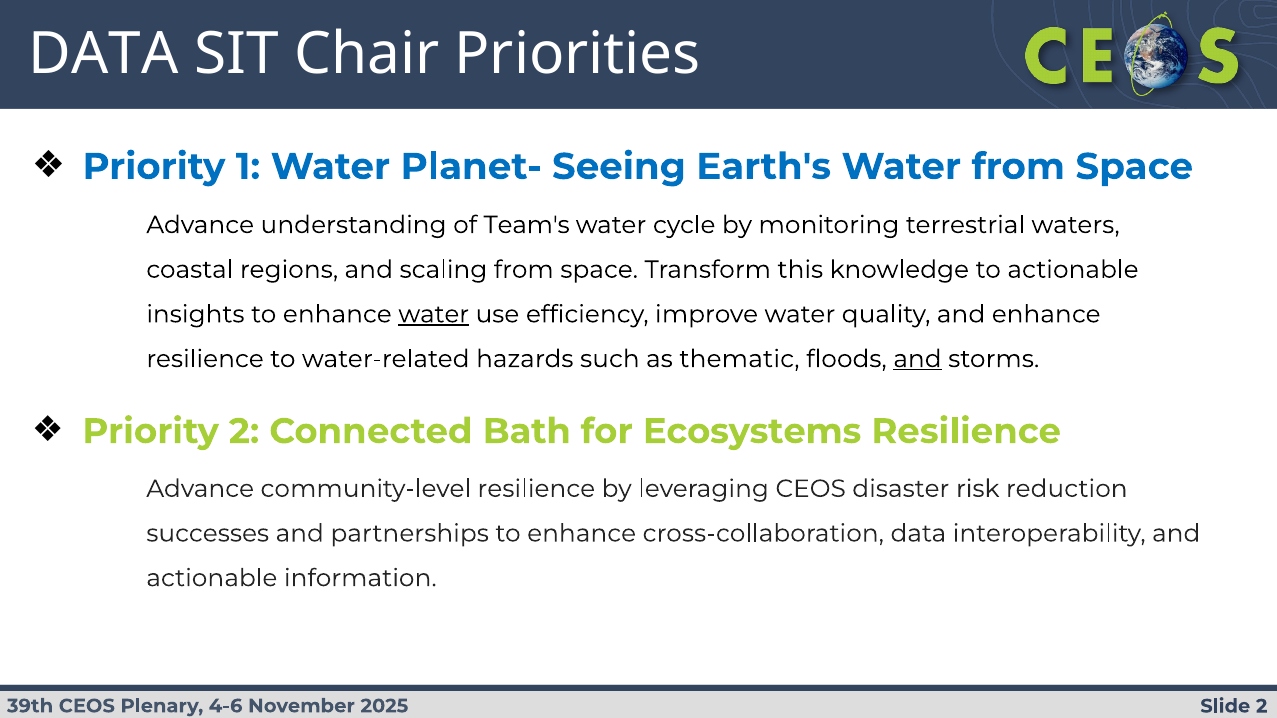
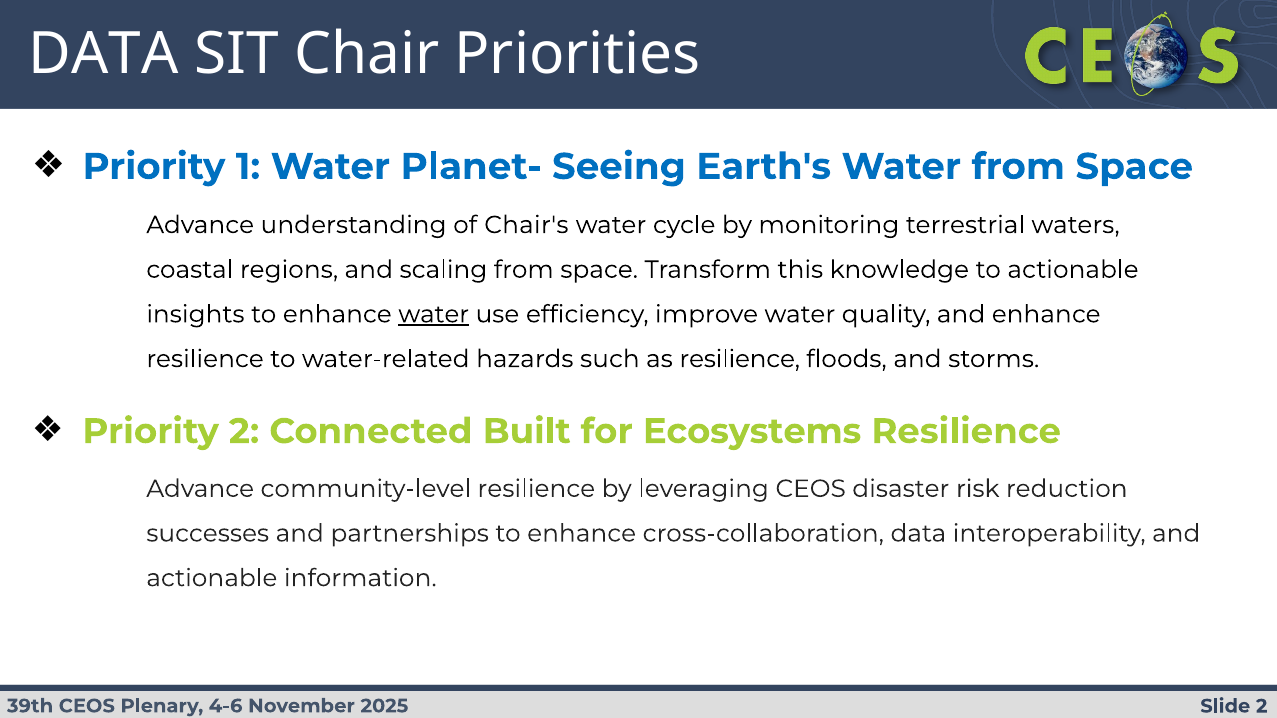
Team's: Team's -> Chair's (526, 225)
as thematic: thematic -> resilience (740, 359)
and underline: present -> none (917, 359)
Bath: Bath -> Built (527, 432)
